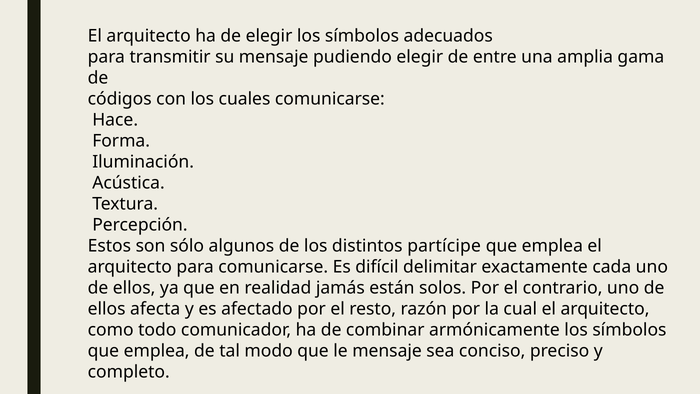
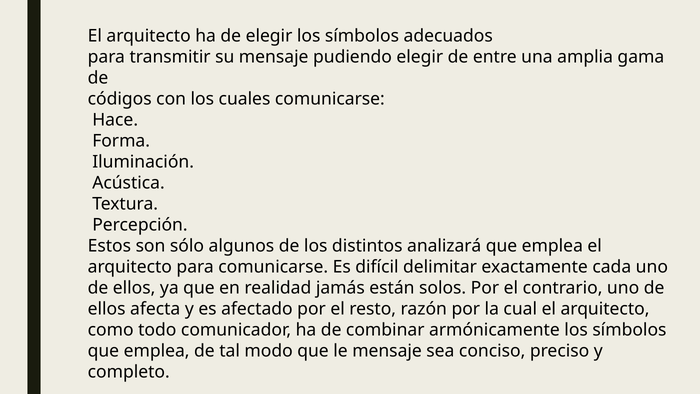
partícipe: partícipe -> analizará (444, 246)
